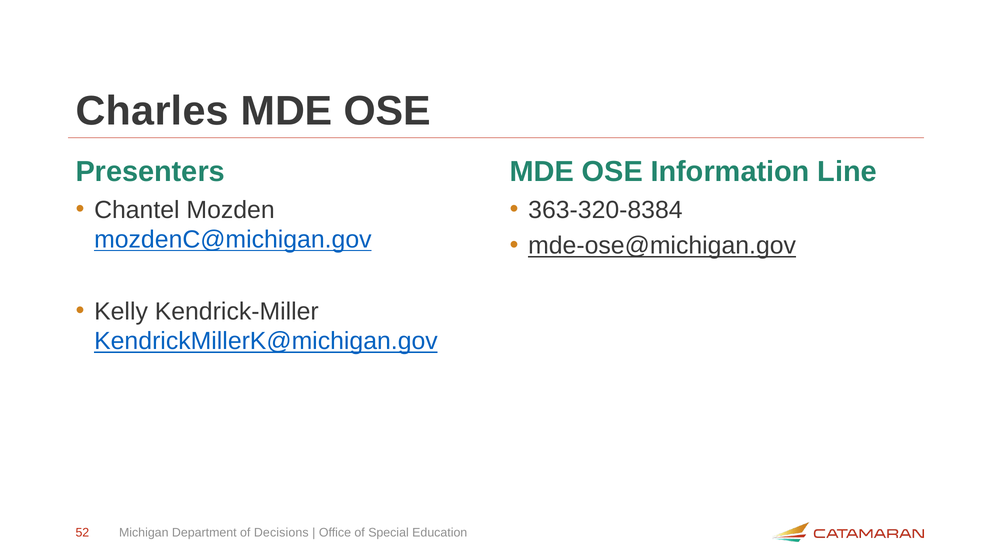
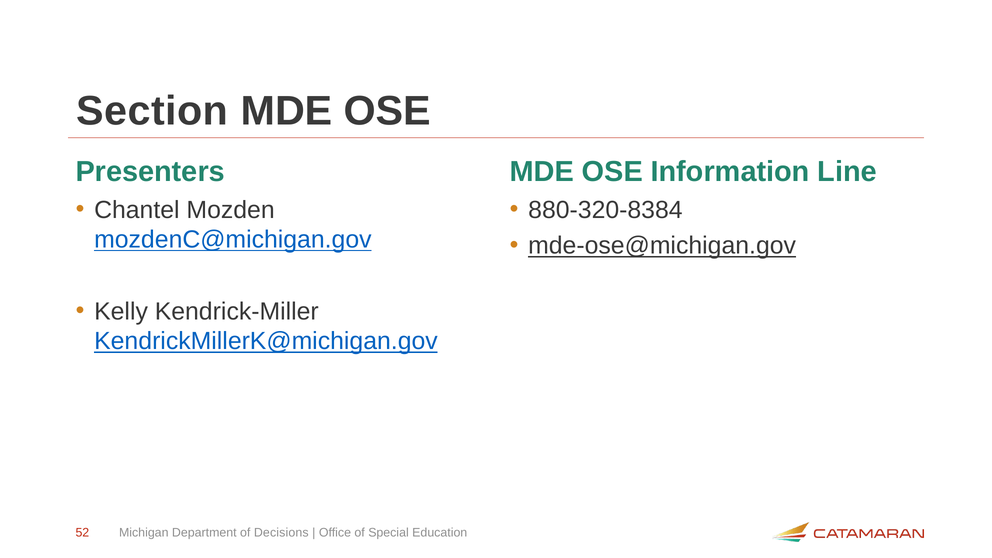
Charles: Charles -> Section (152, 111)
363-320-8384: 363-320-8384 -> 880-320-8384 (605, 210)
